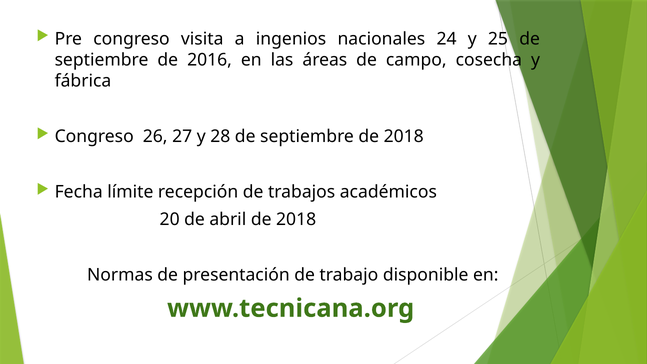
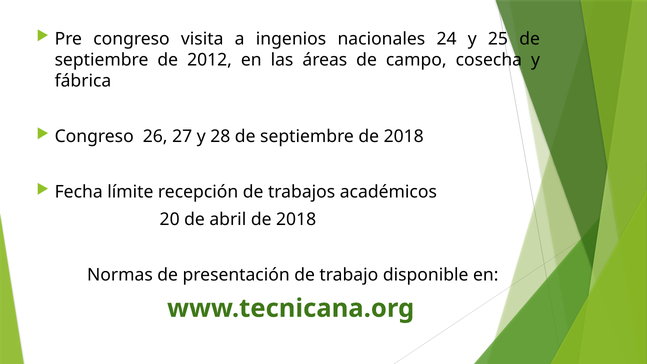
2016: 2016 -> 2012 (210, 60)
